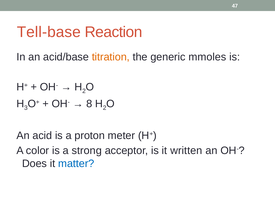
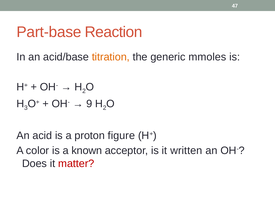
Tell-base: Tell-base -> Part-base (49, 32)
8: 8 -> 9 (89, 103)
meter: meter -> figure (121, 135)
strong: strong -> known (87, 150)
matter colour: blue -> red (76, 163)
